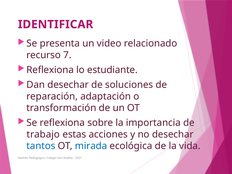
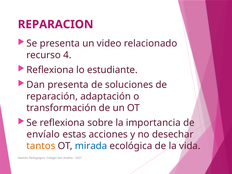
IDENTIFICAR: IDENTIFICAR -> REPARACION (56, 24)
7: 7 -> 4 (67, 55)
Dan desechar: desechar -> presenta (68, 85)
trabajo: trabajo -> envíalo (43, 134)
tantos colour: blue -> orange (41, 146)
